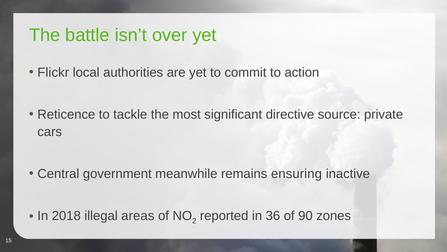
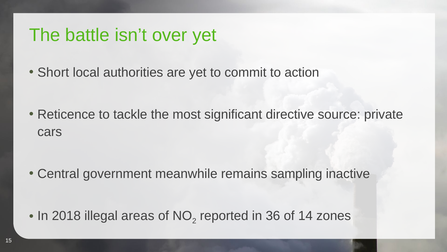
Flickr: Flickr -> Short (53, 72)
ensuring: ensuring -> sampling (297, 173)
90: 90 -> 14 (305, 216)
